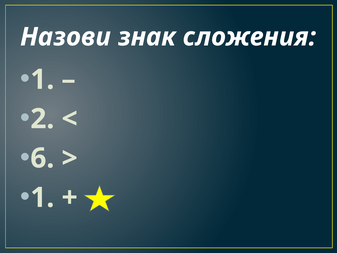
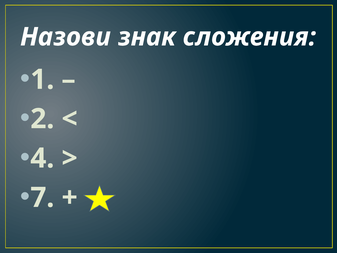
6: 6 -> 4 (42, 158)
1: 1 -> 7 (42, 197)
